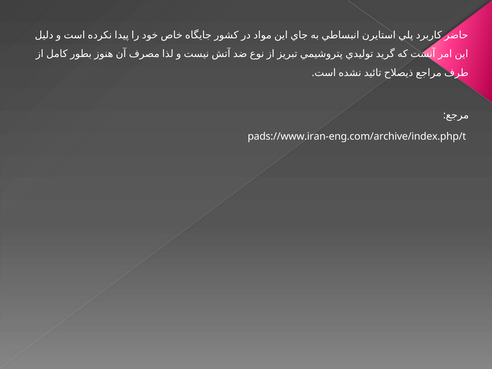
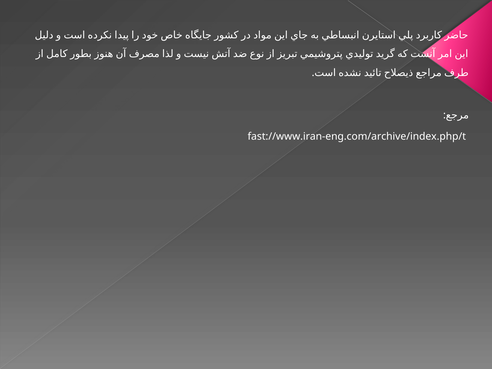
pads://www.iran-eng.com/archive/index.php/t: pads://www.iran-eng.com/archive/index.php/t -> fast://www.iran-eng.com/archive/index.php/t (357, 136)
